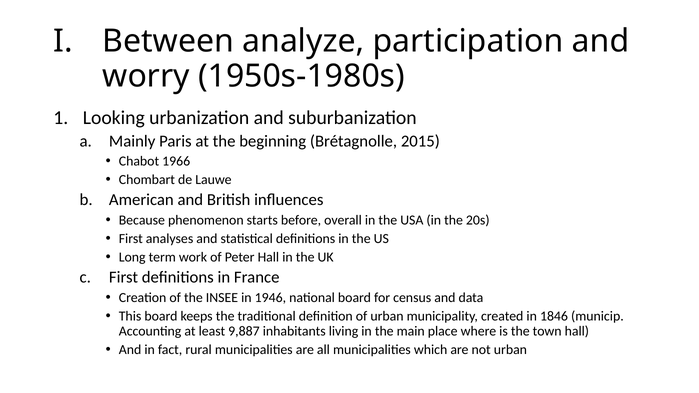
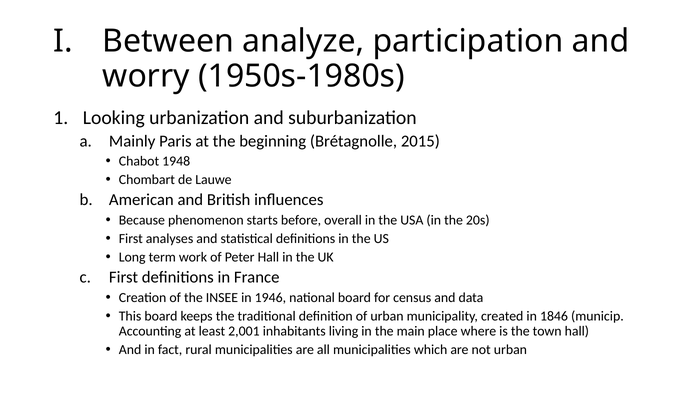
1966: 1966 -> 1948 (176, 161)
9,887: 9,887 -> 2,001 (244, 331)
